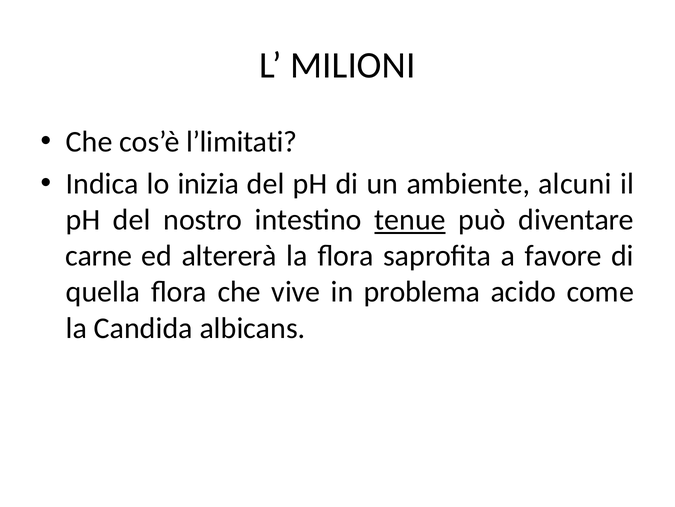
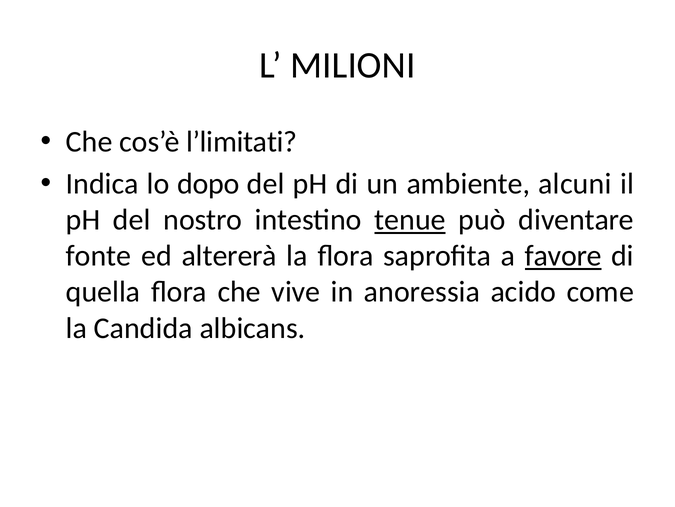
inizia: inizia -> dopo (208, 184)
carne: carne -> fonte (99, 256)
favore underline: none -> present (563, 256)
problema: problema -> anoressia (422, 292)
